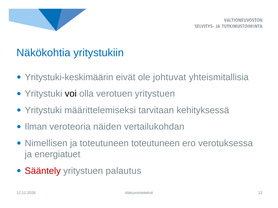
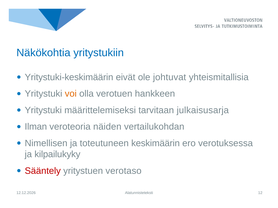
voi colour: black -> orange (71, 94)
verotuen yritystuen: yritystuen -> hankkeen (155, 94)
kehityksessä: kehityksessä -> julkaisusarja (203, 110)
toteutuneen toteutuneen: toteutuneen -> keskimäärin (156, 144)
energiatuet: energiatuet -> kilpailukyky (57, 155)
palautus: palautus -> verotaso (124, 171)
